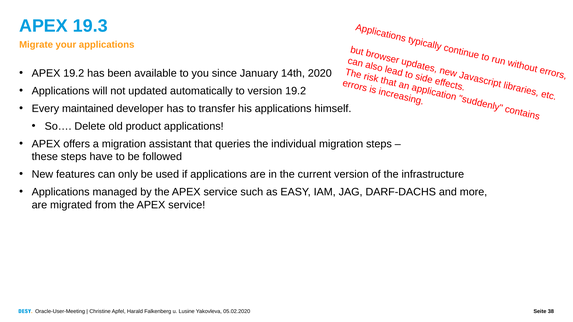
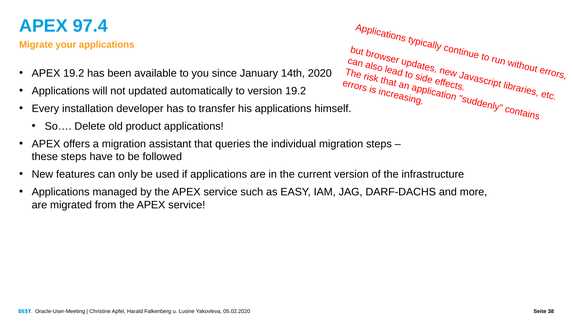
19.3: 19.3 -> 97.4 (90, 26)
maintained: maintained -> installation (88, 109)
